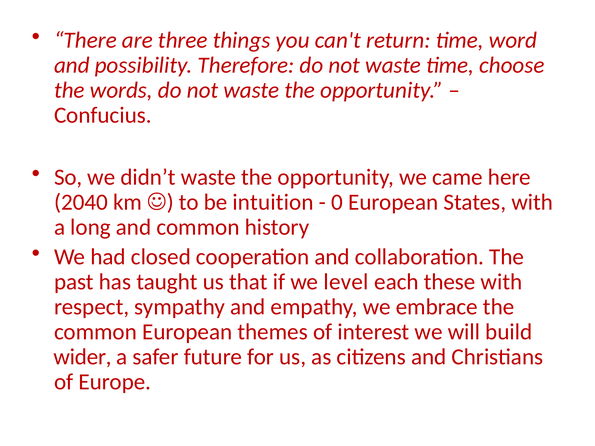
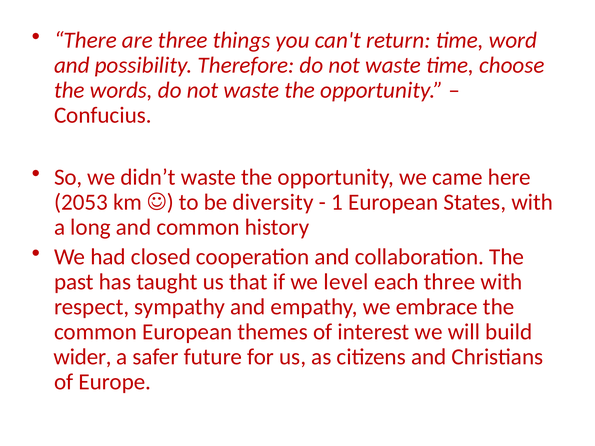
2040: 2040 -> 2053 (81, 202)
intuition: intuition -> diversity (273, 202)
0: 0 -> 1 (337, 202)
each these: these -> three (450, 282)
